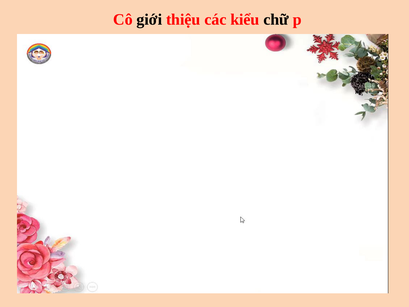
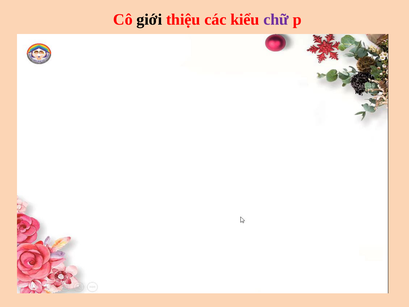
chữ colour: black -> purple (276, 19)
